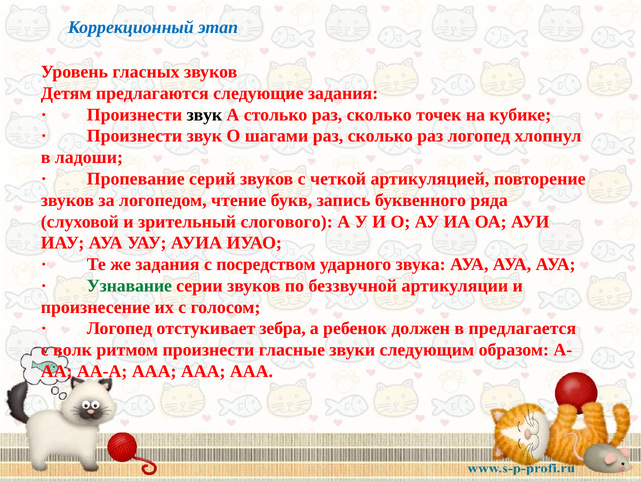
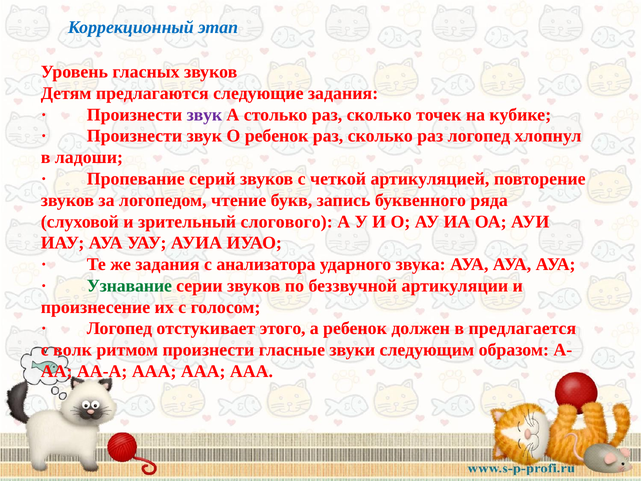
звук colour: black -> purple (204, 115)
О шагами: шагами -> ребенок (277, 136)
посредством: посредством -> анализатора (266, 264)
зебра: зебра -> этого (283, 328)
